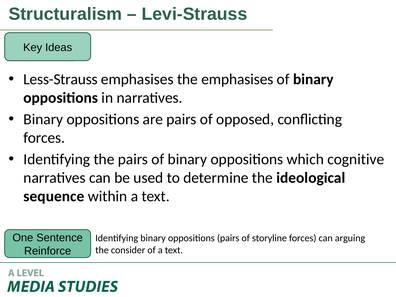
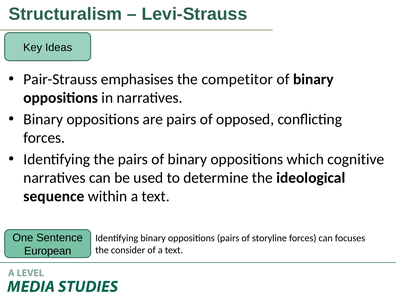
Less-Strauss: Less-Strauss -> Pair-Strauss (60, 79)
the emphasises: emphasises -> competitor (237, 79)
arguing: arguing -> focuses (350, 238)
Reinforce: Reinforce -> European (48, 251)
